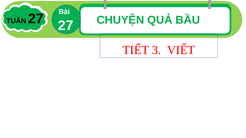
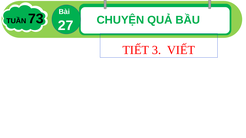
TUẦN 27: 27 -> 73 (36, 19)
